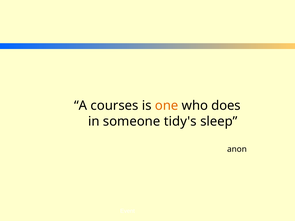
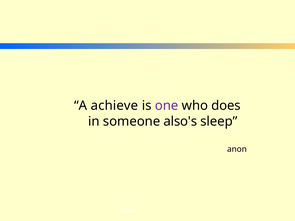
courses: courses -> achieve (114, 106)
one colour: orange -> purple (167, 106)
tidy's: tidy's -> also's (180, 122)
